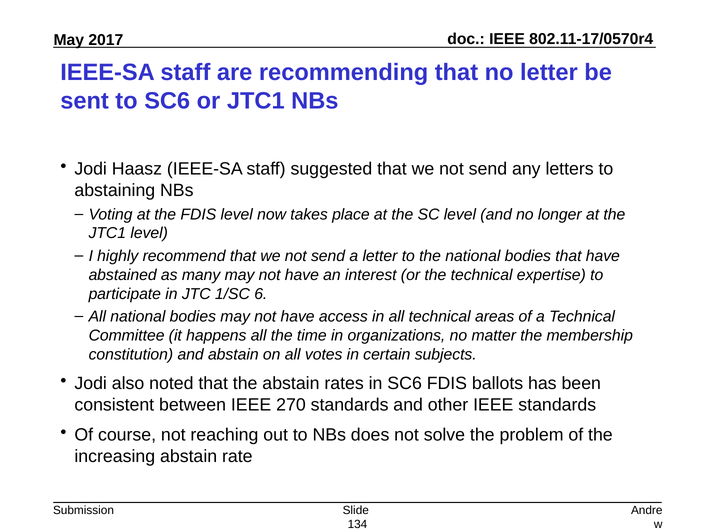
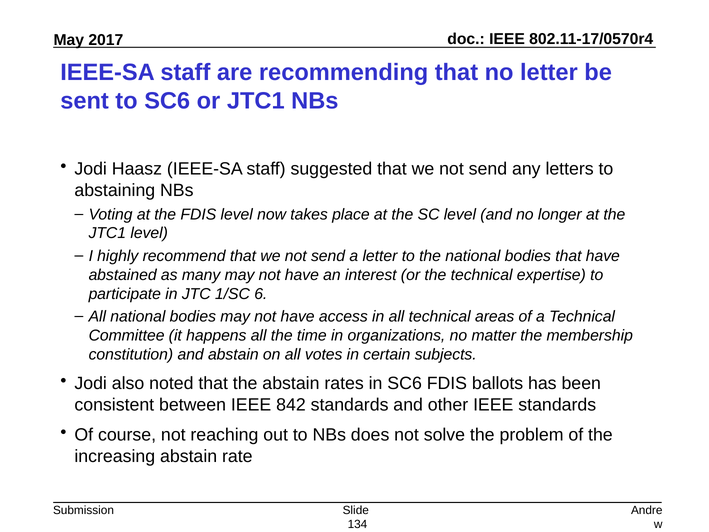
270: 270 -> 842 (291, 405)
